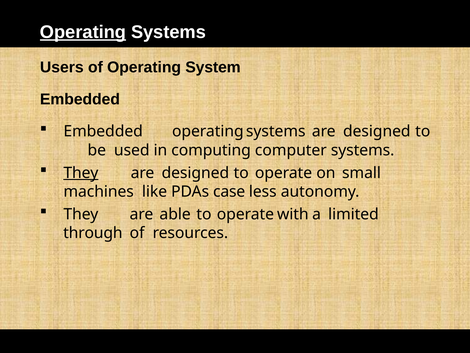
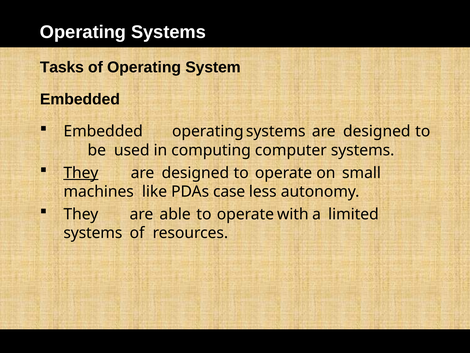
Operating underline: present -> none (83, 32)
Users: Users -> Tasks (62, 67)
through: through -> systems (93, 233)
